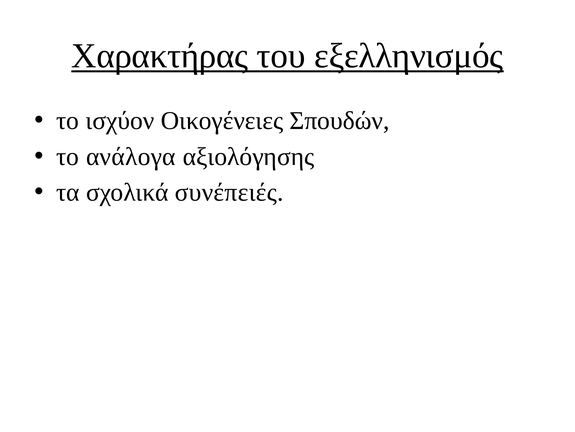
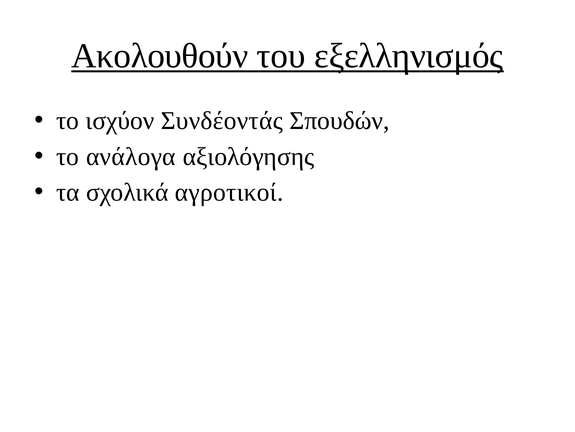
Χαρακτήρας: Χαρακτήρας -> Ακολουθούν (160, 56)
Οικογένειες: Οικογένειες -> Συνδέοντάς (222, 121)
συνέπειές: συνέπειές -> αγροτικοί (229, 192)
